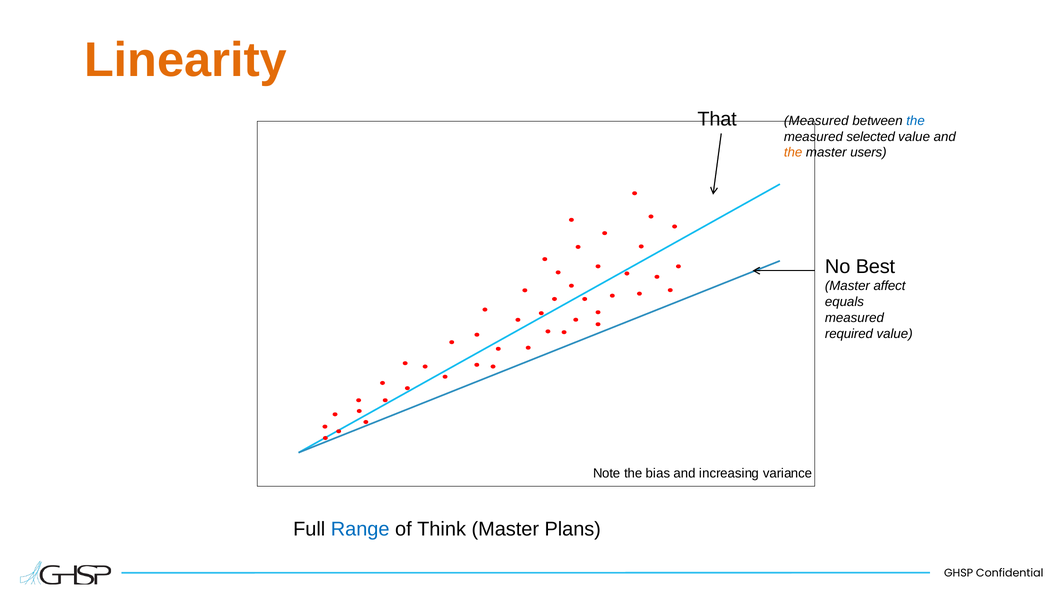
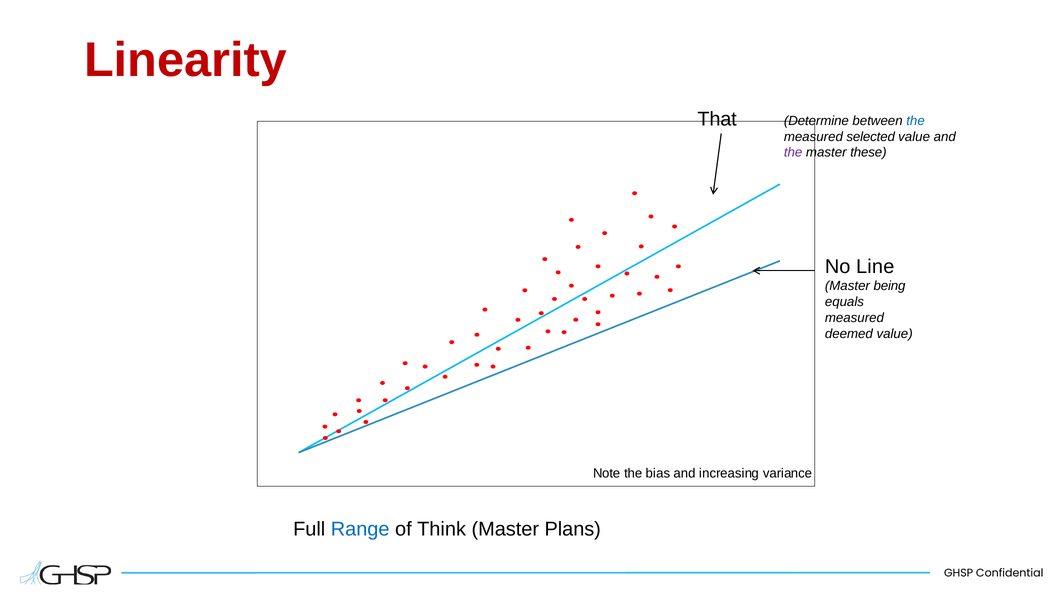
Linearity colour: orange -> red (186, 60)
Measured: Measured -> Determine (816, 121)
the colour: orange -> purple (793, 153)
users: users -> these (868, 153)
Best: Best -> Line (875, 267)
affect: affect -> being (890, 286)
required: required -> deemed (849, 334)
